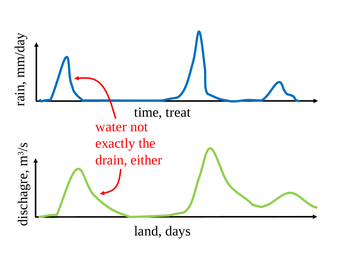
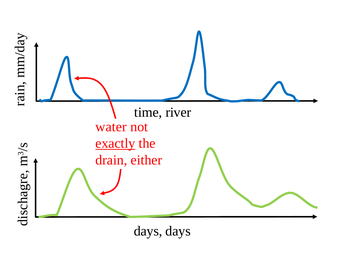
treat: treat -> river (178, 112)
exactly underline: none -> present (115, 143)
land: land -> days (148, 231)
